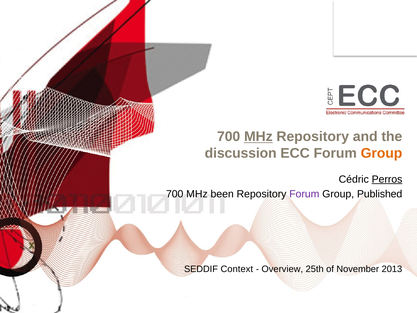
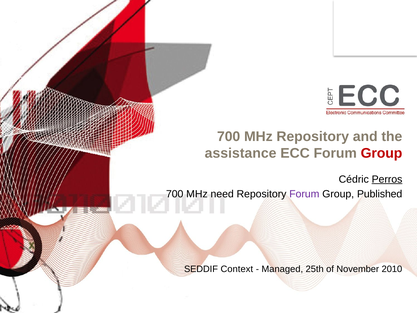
MHz underline: present -> none (258, 137)
discussion: discussion -> assistance (241, 153)
Group colour: orange -> red (381, 153)
been: been -> need (222, 194)
Overview: Overview -> Managed (282, 269)
2013: 2013 -> 2010 (392, 269)
